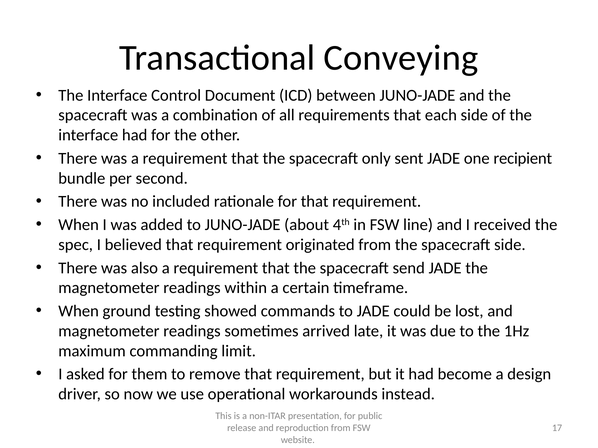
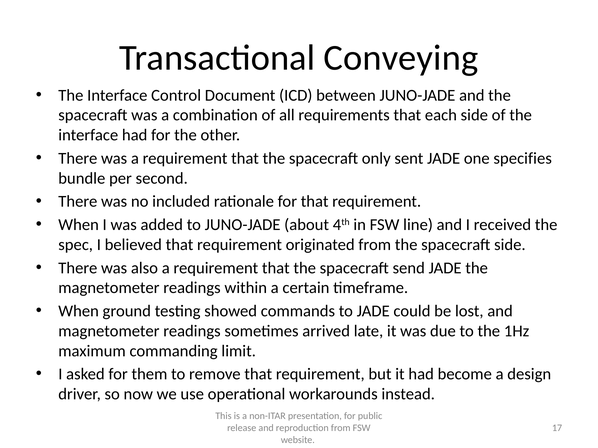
recipient: recipient -> specifies (523, 159)
